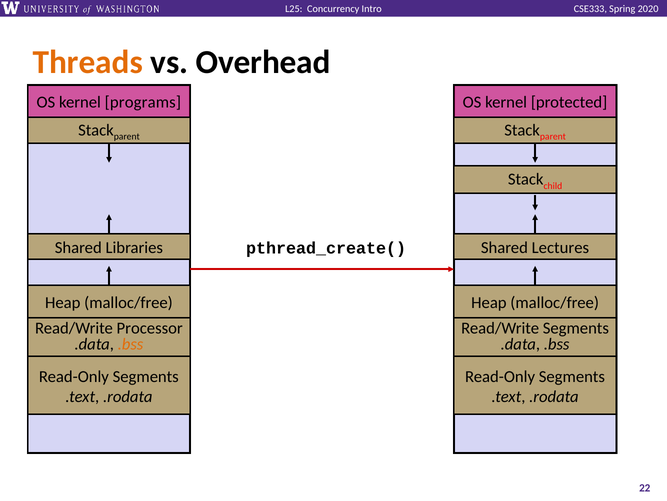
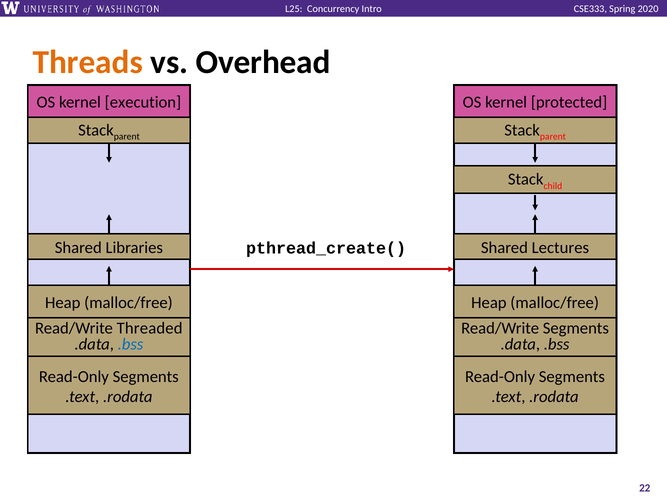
programs: programs -> execution (143, 102)
Processor: Processor -> Threaded (150, 328)
.bss colour: orange -> blue (131, 344)
